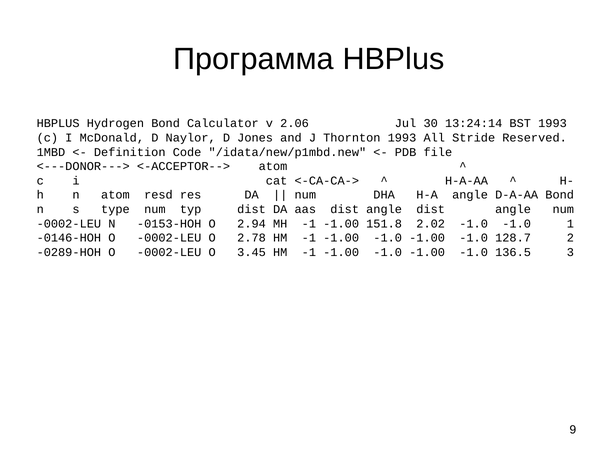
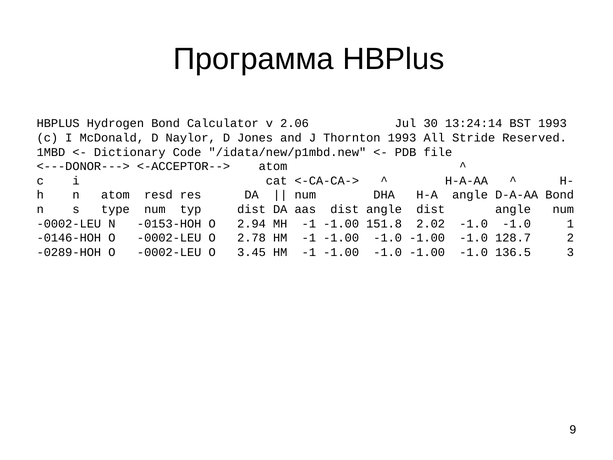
Definition: Definition -> Dictionary (130, 152)
